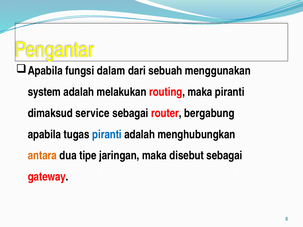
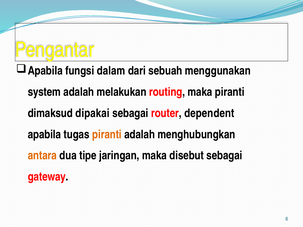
service: service -> dipakai (92, 113)
bergabung: bergabung -> dependent (209, 113)
piranti colour: blue -> orange (107, 135)
